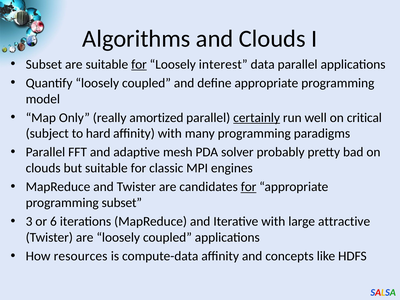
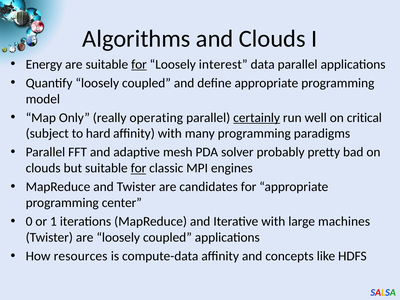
Subset: Subset -> Energy (44, 64)
amortized: amortized -> operating (156, 118)
for underline: none -> present (138, 168)
for underline: present -> none (249, 187)
programming subset: subset -> center (122, 203)
3: 3 -> 0 (29, 222)
6: 6 -> 1 (53, 222)
attractive: attractive -> machines (344, 222)
